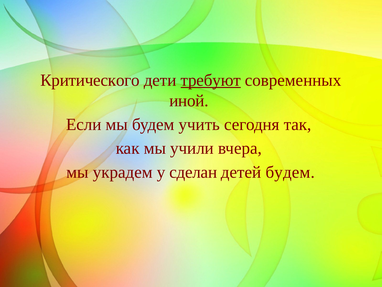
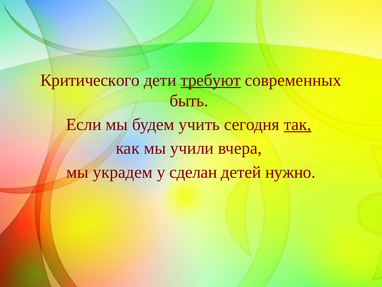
иной: иной -> быть (189, 101)
так underline: none -> present (298, 124)
детей будем: будем -> нужно (290, 172)
